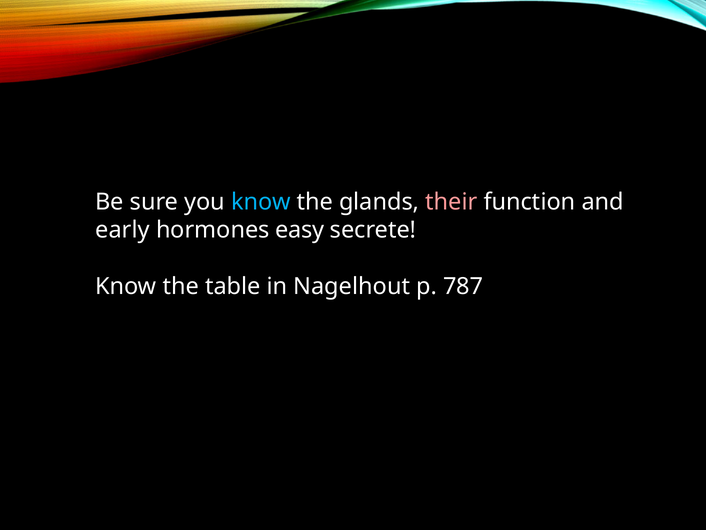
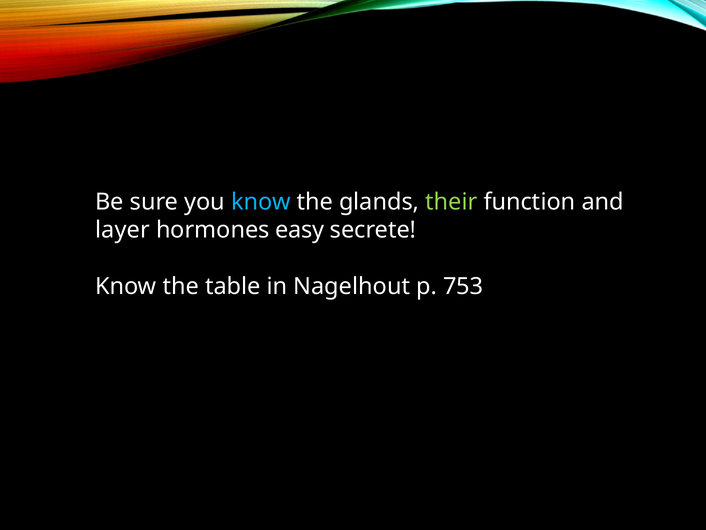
their colour: pink -> light green (451, 202)
early: early -> layer (122, 230)
787: 787 -> 753 (463, 286)
